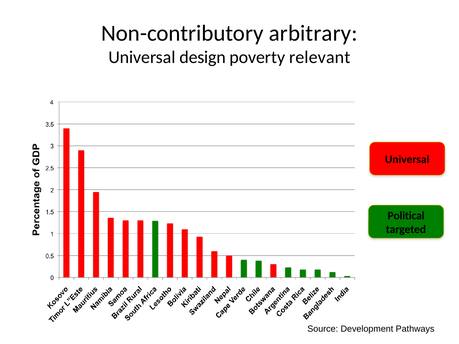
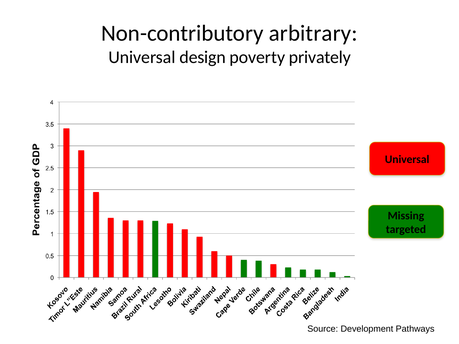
relevant: relevant -> privately (320, 57)
Political: Political -> Missing (406, 216)
